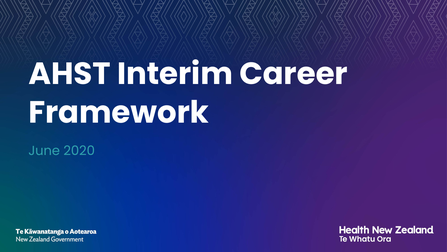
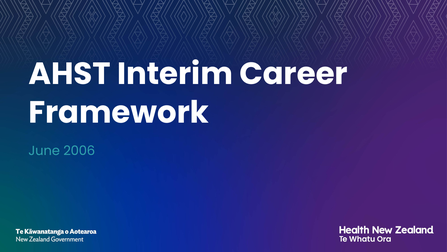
2020: 2020 -> 2006 (79, 151)
